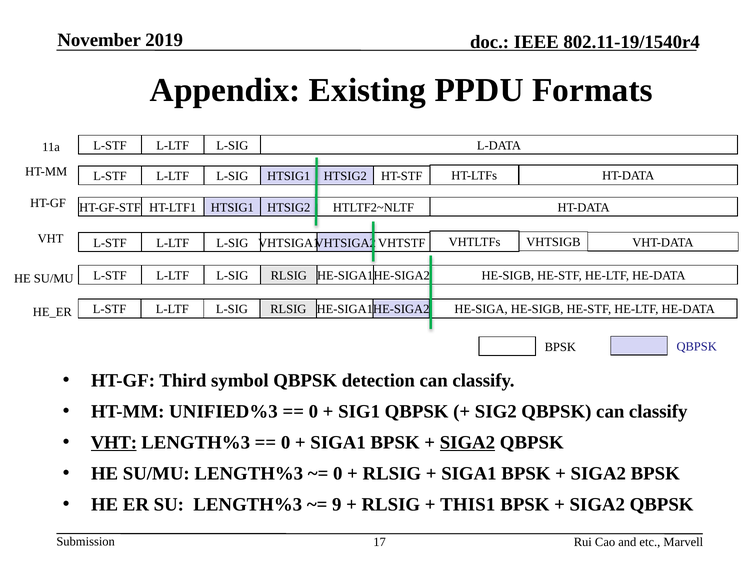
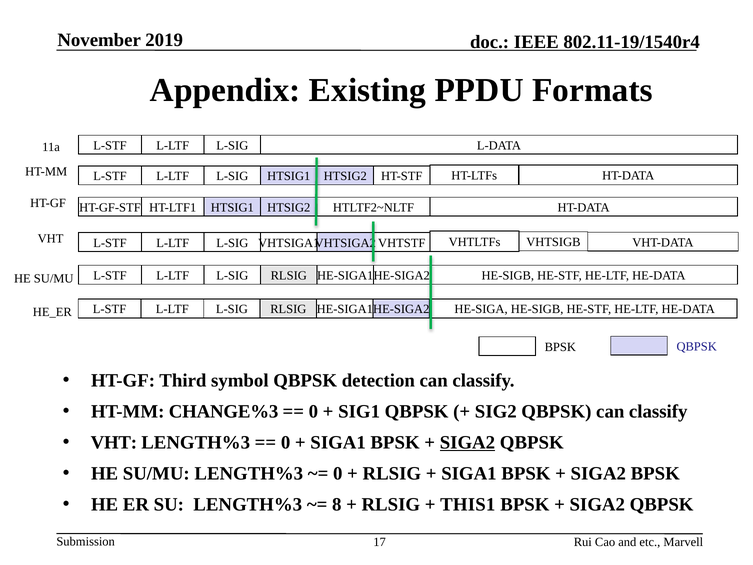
UNIFIED%3: UNIFIED%3 -> CHANGE%3 (224, 411)
VHT underline: present -> none (114, 442)
9: 9 -> 8 (337, 504)
